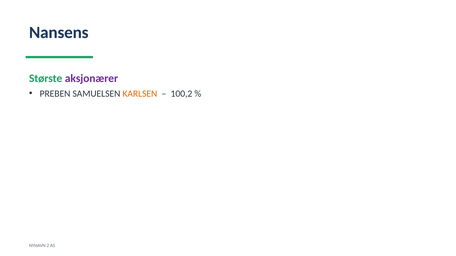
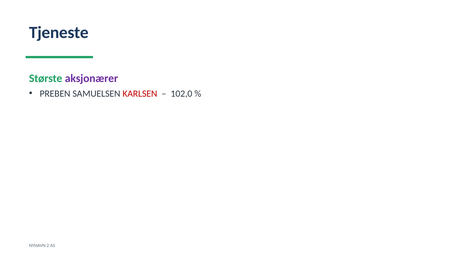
Nansens: Nansens -> Tjeneste (59, 33)
KARLSEN colour: orange -> red (140, 94)
100,2: 100,2 -> 102,0 (181, 94)
